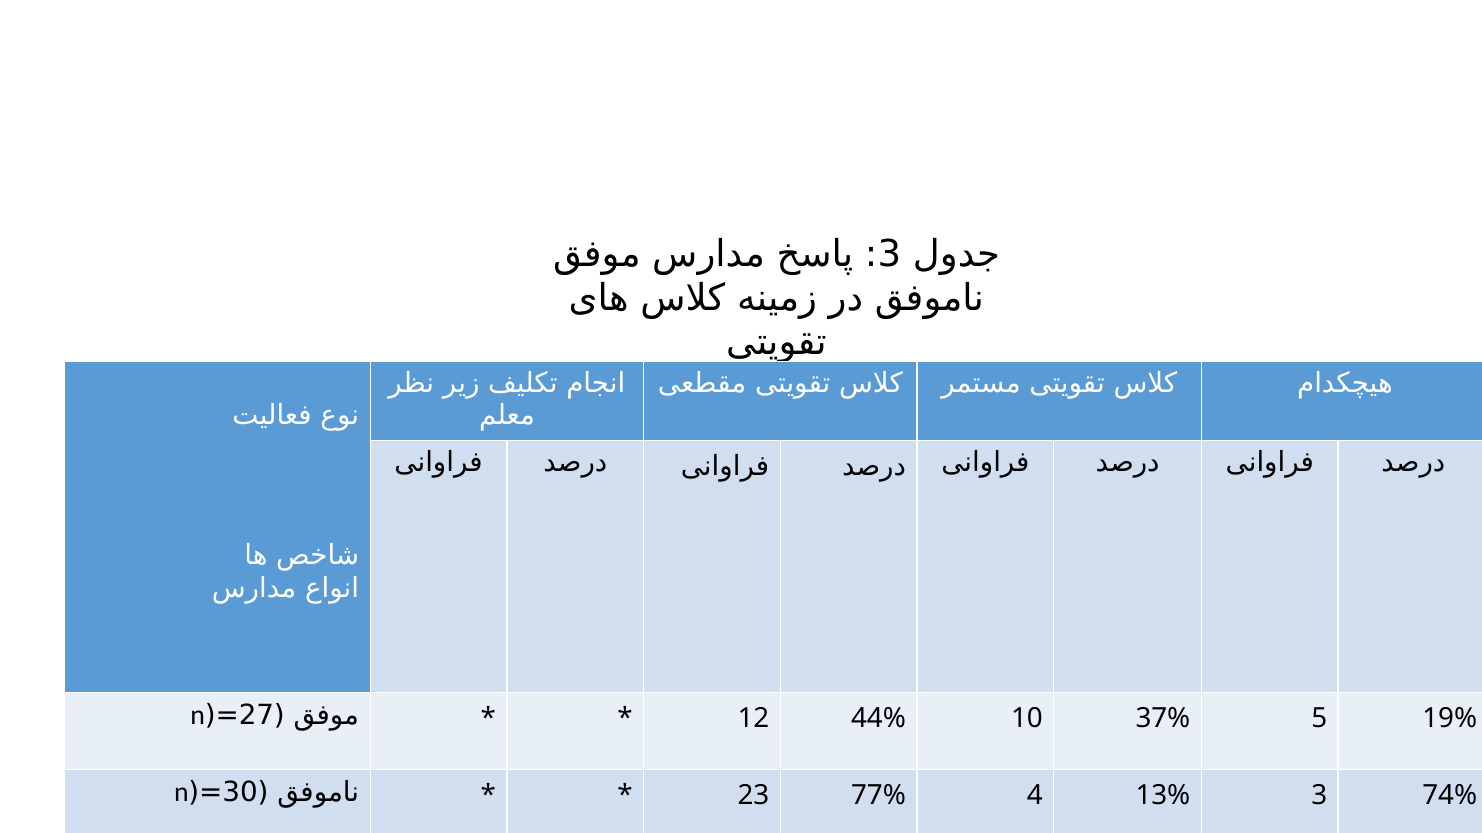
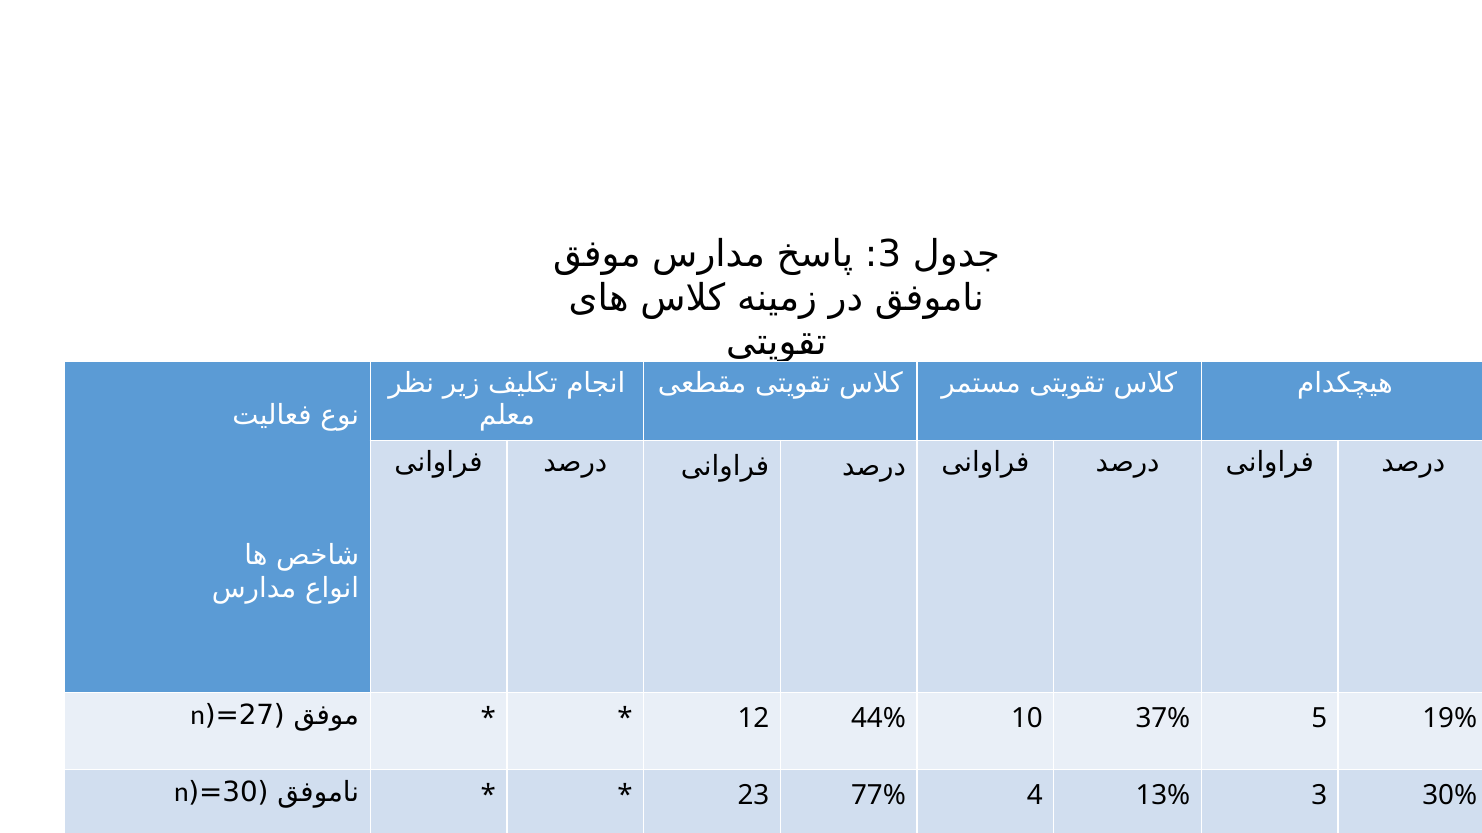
74%: 74% -> 30% (1450, 796)
